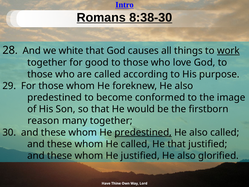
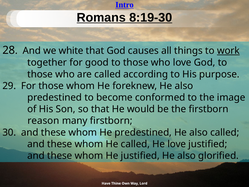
8:38-30: 8:38-30 -> 8:19-30 (151, 17)
many together: together -> firstborn (111, 121)
predestined underline: present -> none (143, 132)
He that: that -> love (177, 144)
